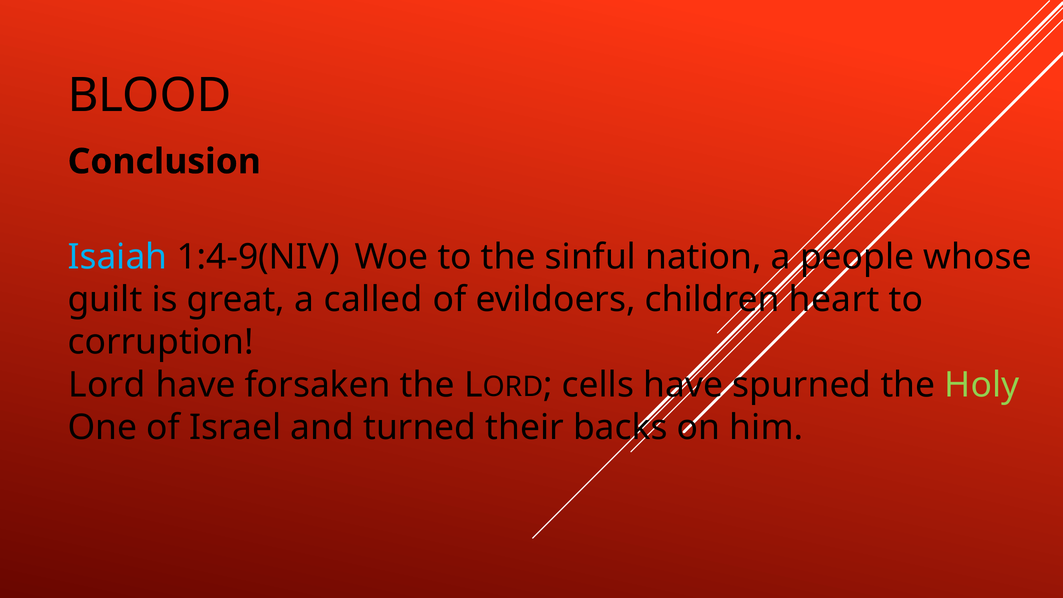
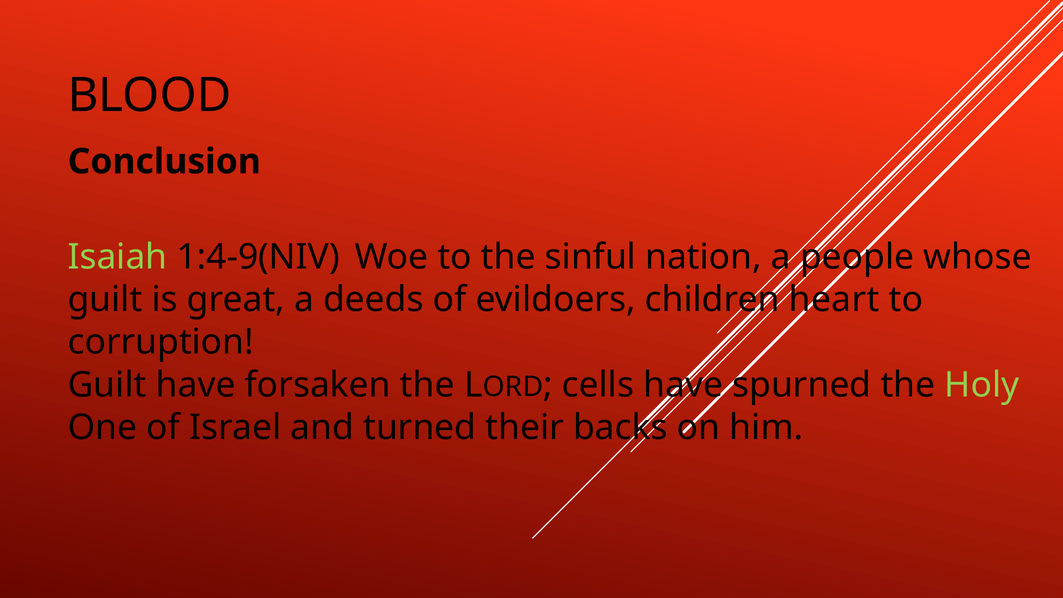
Isaiah colour: light blue -> light green (117, 257)
called: called -> deeds (373, 300)
Lord: Lord -> Guilt (107, 385)
